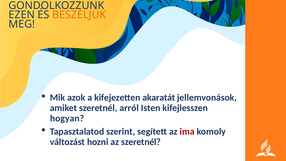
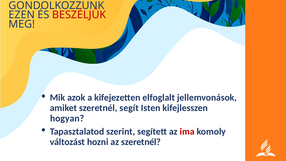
BESZÉLJÜK colour: orange -> red (79, 15)
akaratát: akaratát -> elfoglalt (159, 98)
arról: arról -> segít (129, 108)
